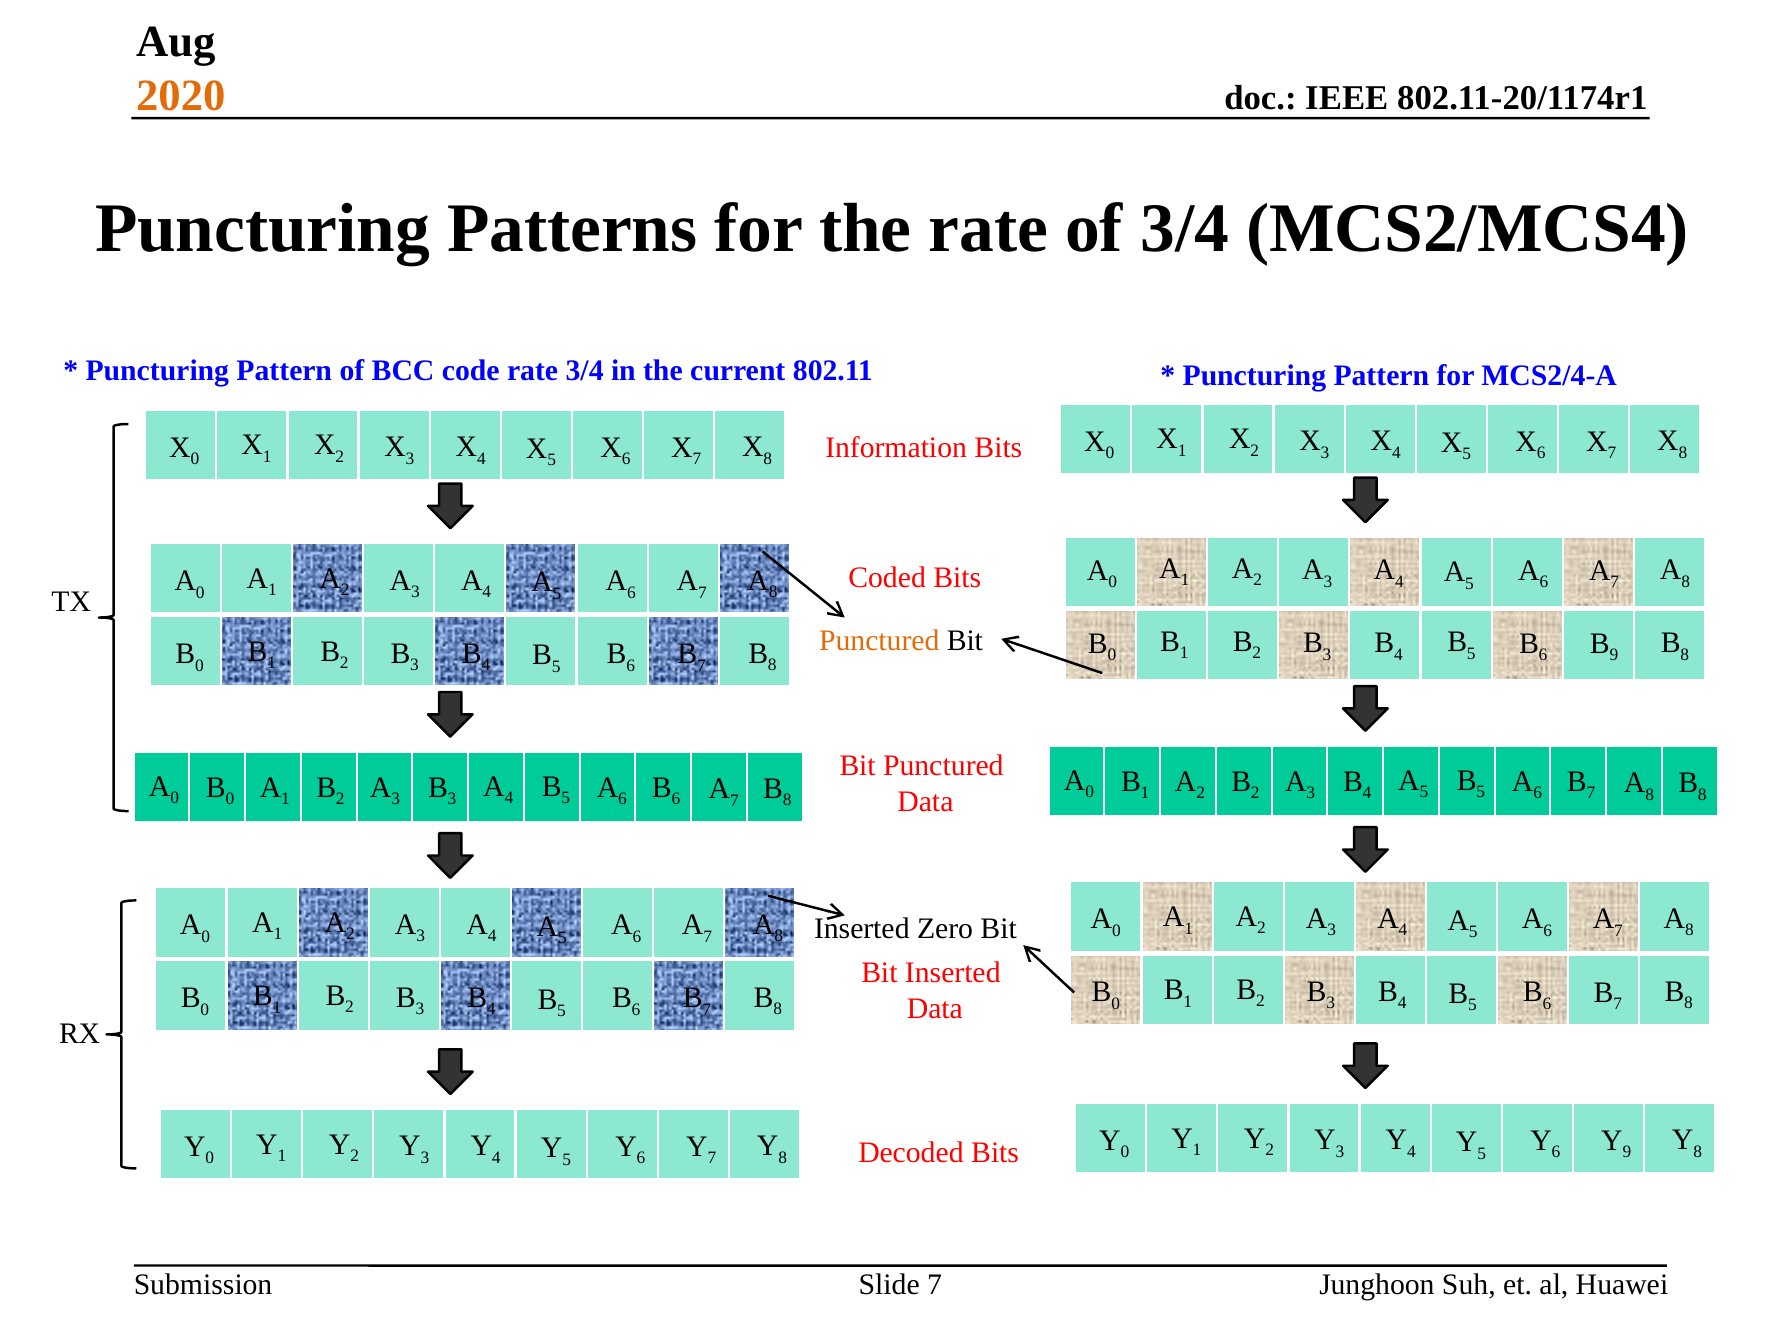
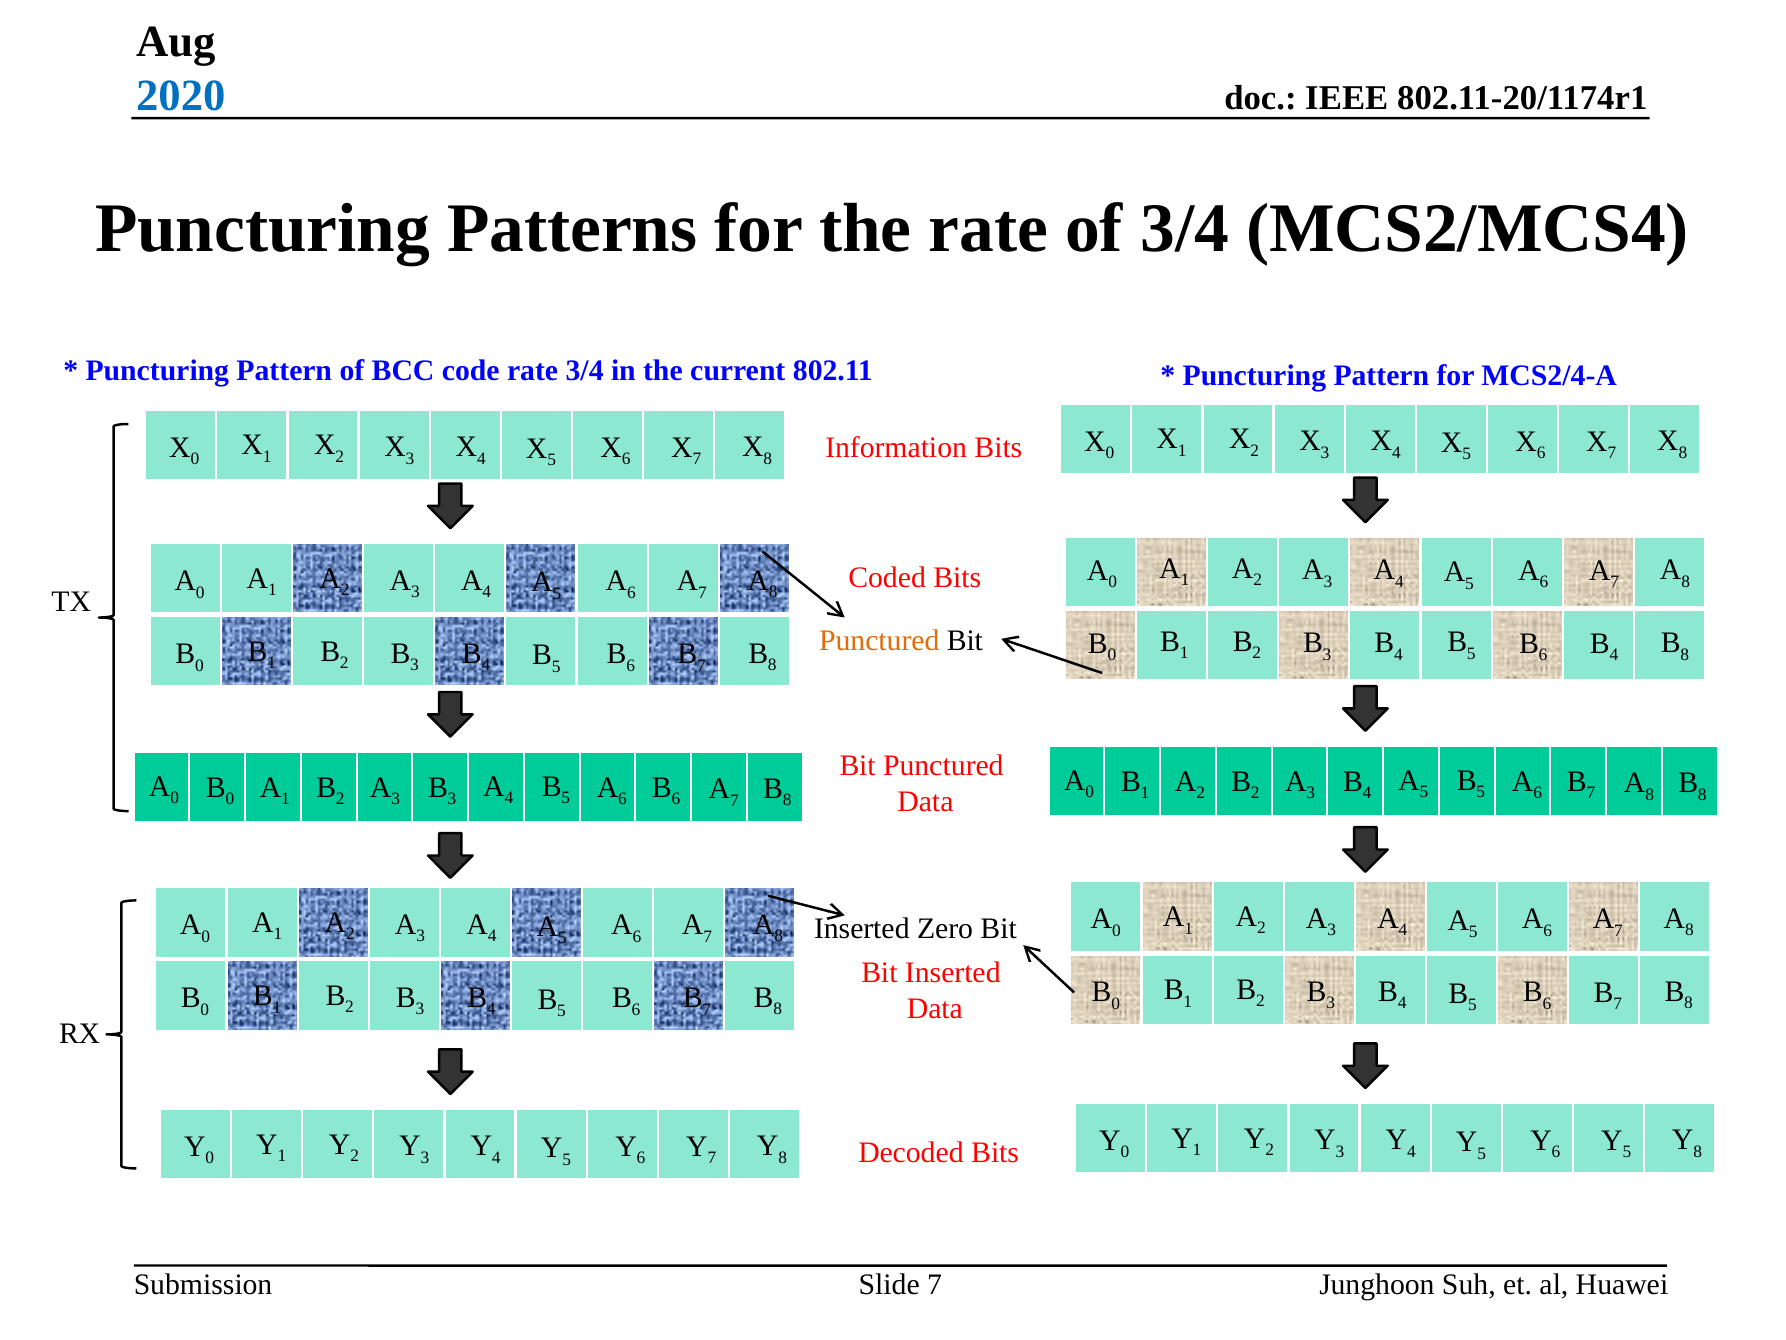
2020 colour: orange -> blue (181, 95)
9: 9 -> 4 (1614, 655)
9: 9 -> 5 (1627, 1152)
